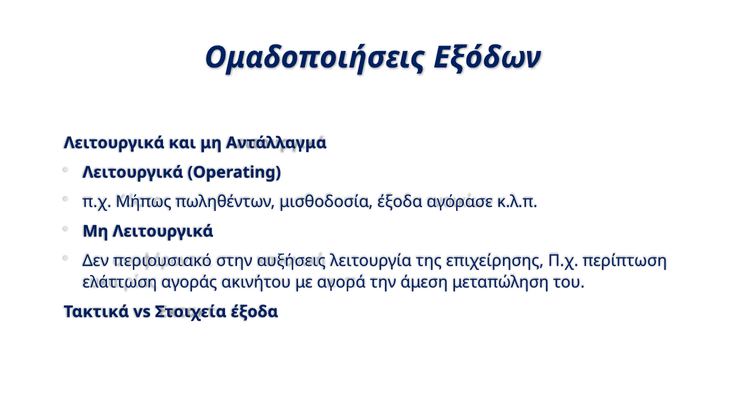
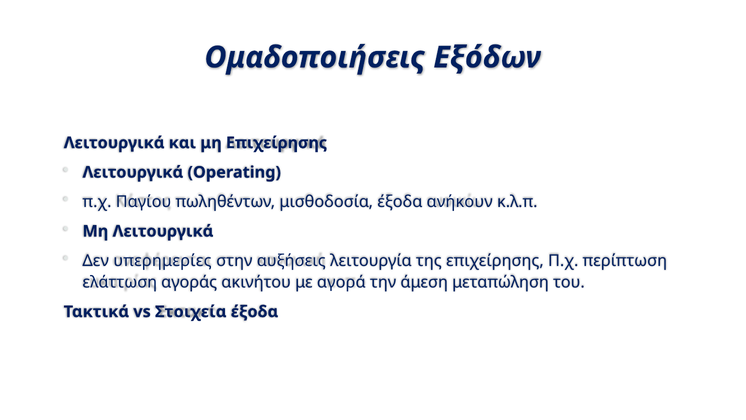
μη Αντάλλαγμα: Αντάλλαγμα -> Επιχείρησης (276, 143)
Μήπως: Μήπως -> Παγίου (144, 202)
αγόρασε: αγόρασε -> ανήκουν (460, 202)
περιουσιακό: περιουσιακό -> υπερημερίες (162, 261)
